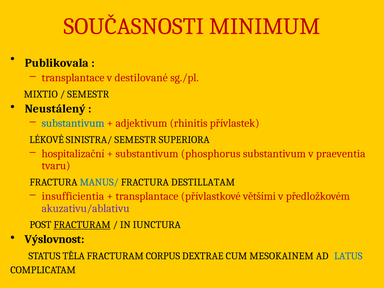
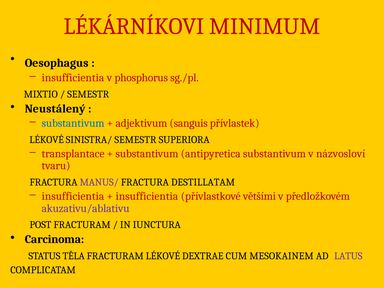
SOUČASNOSTI: SOUČASNOSTI -> LÉKÁRNÍKOVI (134, 26)
Publikovala: Publikovala -> Oesophagus (57, 63)
transplantace: transplantace -> insufficientia (73, 78)
destilované: destilované -> phosphorus (141, 78)
rhinitis: rhinitis -> sanguis (189, 123)
hospitalizační: hospitalizační -> transplantace (73, 154)
phosphorus: phosphorus -> antipyretica (211, 154)
praeventia: praeventia -> názvosloví (341, 154)
MANUS/ colour: blue -> purple (99, 182)
transplantace: transplantace -> insufficientia (147, 196)
FRACTURAM underline: present -> none (82, 225)
Výslovnost: Výslovnost -> Carcinoma (55, 239)
FRACTURAM CORPUS: CORPUS -> LÉKOVÉ (163, 256)
LATUS colour: blue -> purple (348, 256)
